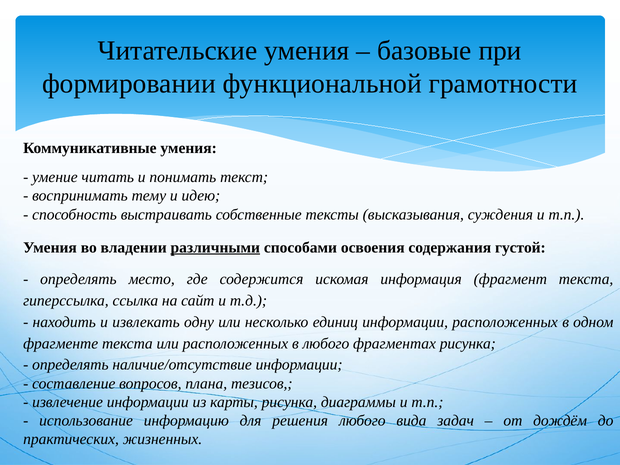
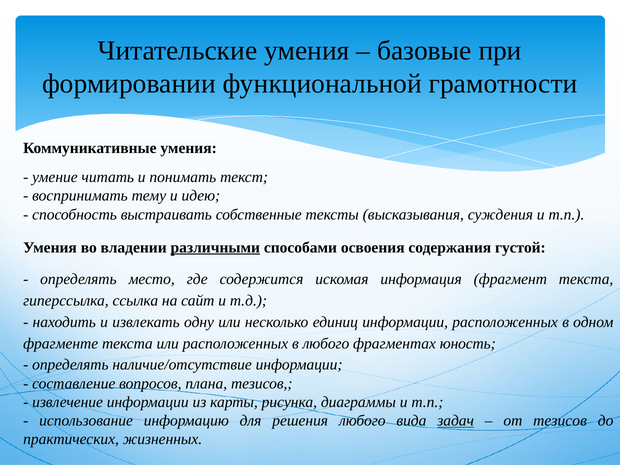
фрагментах рисунка: рисунка -> юность (468, 343)
задач underline: none -> present (456, 421)
от дождём: дождём -> тезисов (560, 421)
